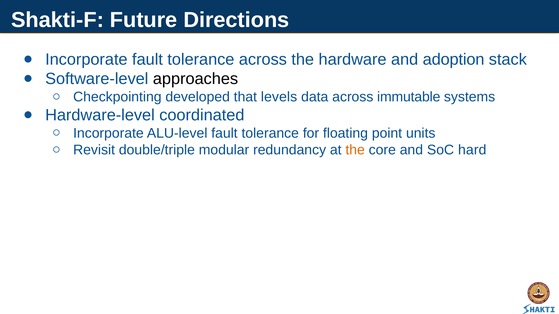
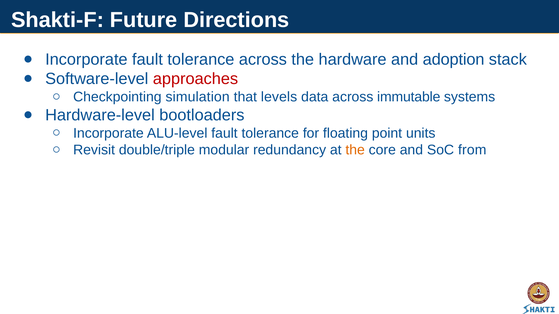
approaches colour: black -> red (195, 79)
developed: developed -> simulation (198, 97)
coordinated: coordinated -> bootloaders (202, 115)
hard: hard -> from (472, 150)
